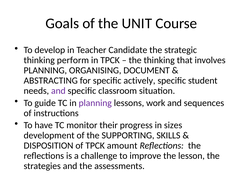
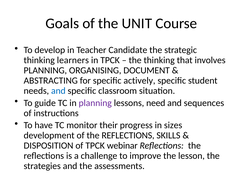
perform: perform -> learners (73, 60)
and colour: purple -> blue (58, 91)
work: work -> need (156, 103)
of the SUPPORTING: SUPPORTING -> REFLECTIONS (128, 136)
amount: amount -> webinar (122, 146)
